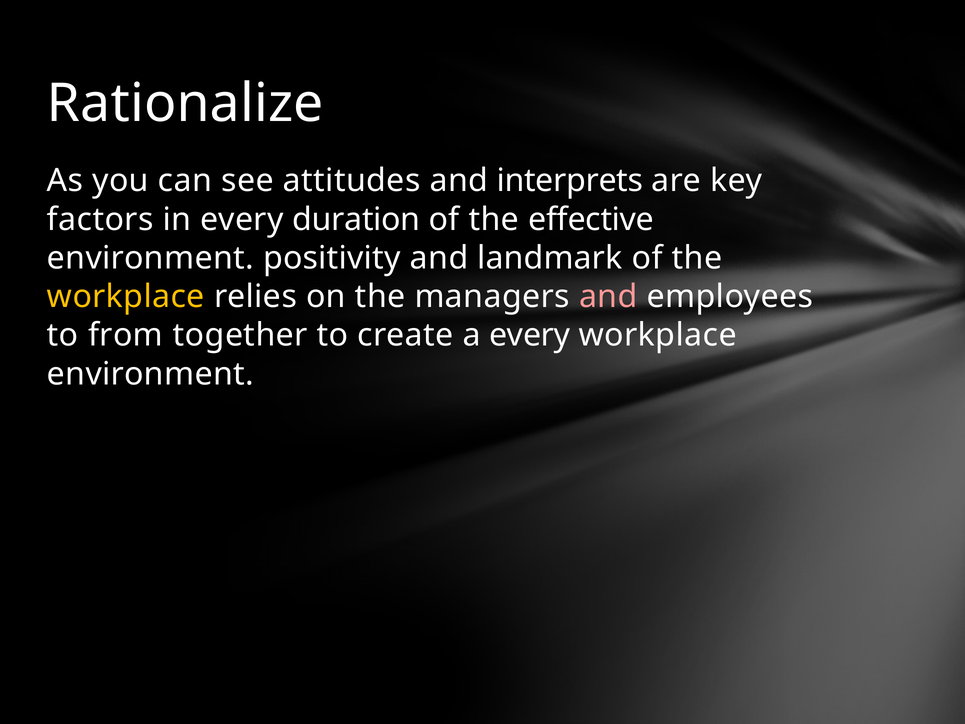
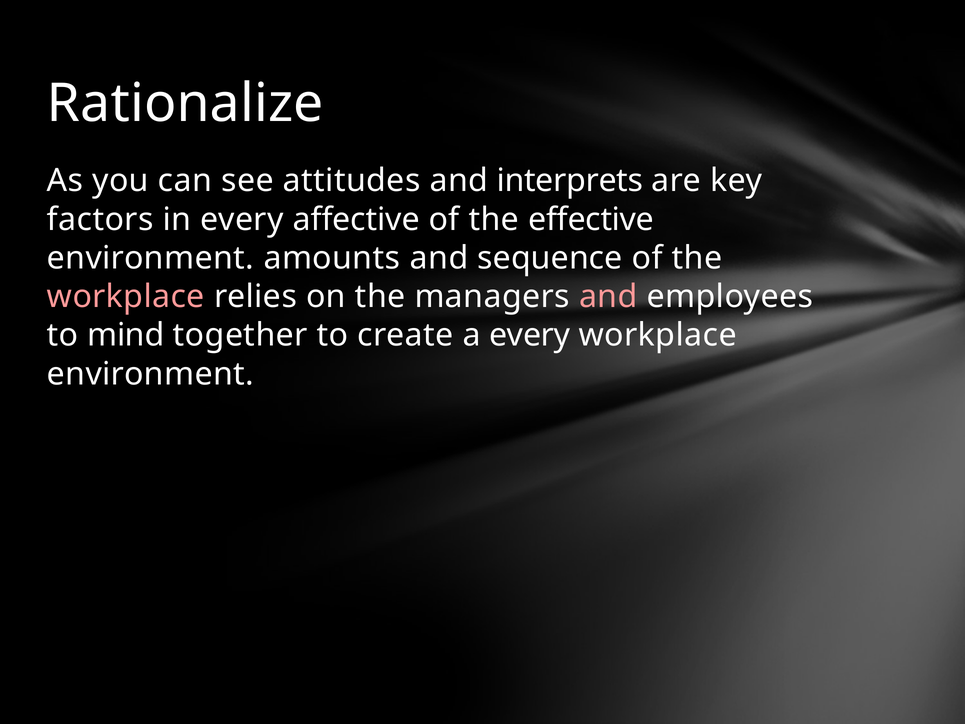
duration: duration -> affective (356, 219)
positivity: positivity -> amounts (332, 258)
landmark: landmark -> sequence (550, 258)
workplace colour: yellow -> pink (126, 297)
from: from -> mind (126, 335)
